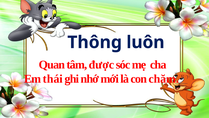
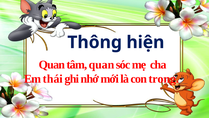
luôn: luôn -> hiện (145, 42)
tâm được: được -> quan (101, 64)
chăm: chăm -> trong (164, 79)
